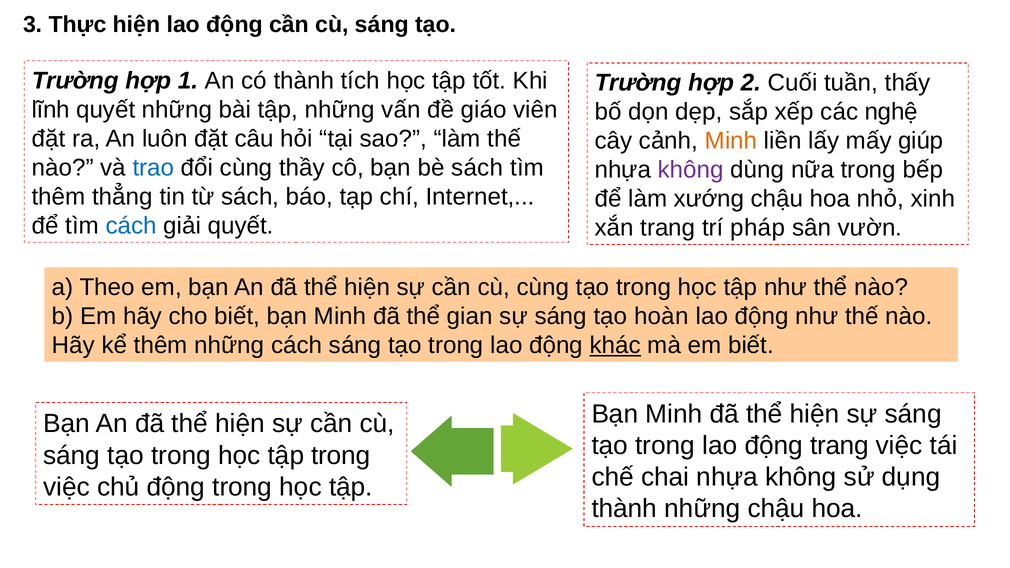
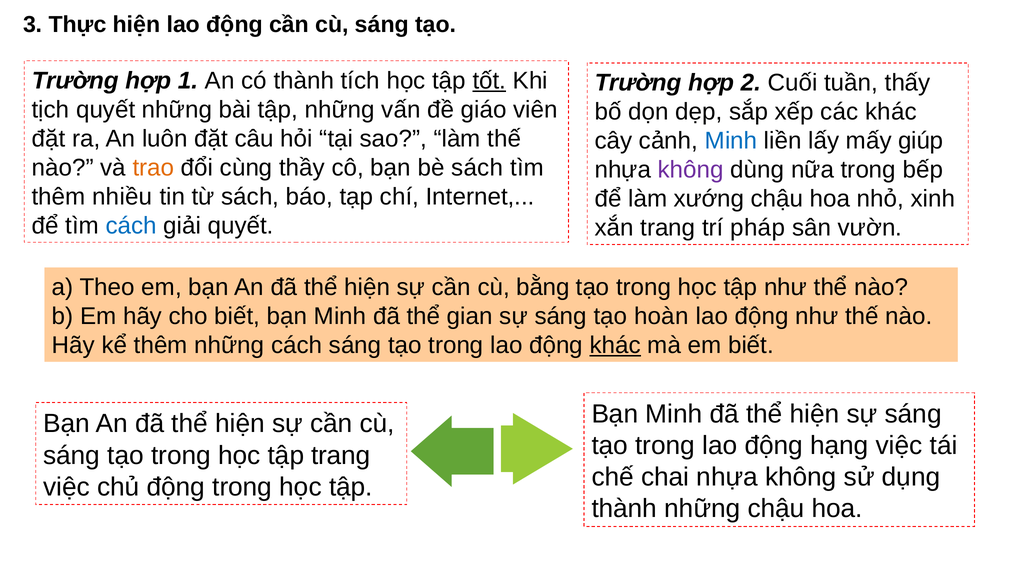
tốt underline: none -> present (489, 81)
lĩnh: lĩnh -> tịch (51, 110)
các nghệ: nghệ -> khác (891, 112)
Minh colour: orange -> blue (731, 141)
trao colour: blue -> orange (153, 168)
thẳng: thẳng -> nhiều (122, 197)
cù cùng: cùng -> bằng (543, 287)
động trang: trang -> hạng (839, 446)
tập trong: trong -> trang (341, 455)
